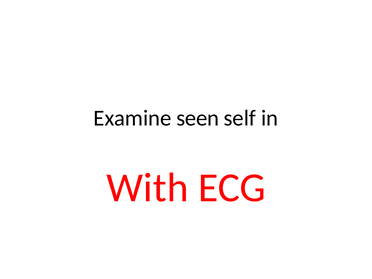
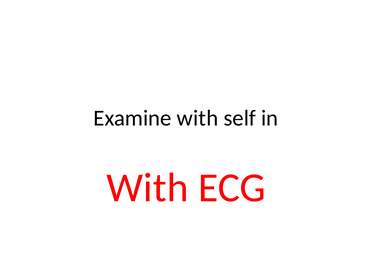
Examine seen: seen -> with (197, 118)
